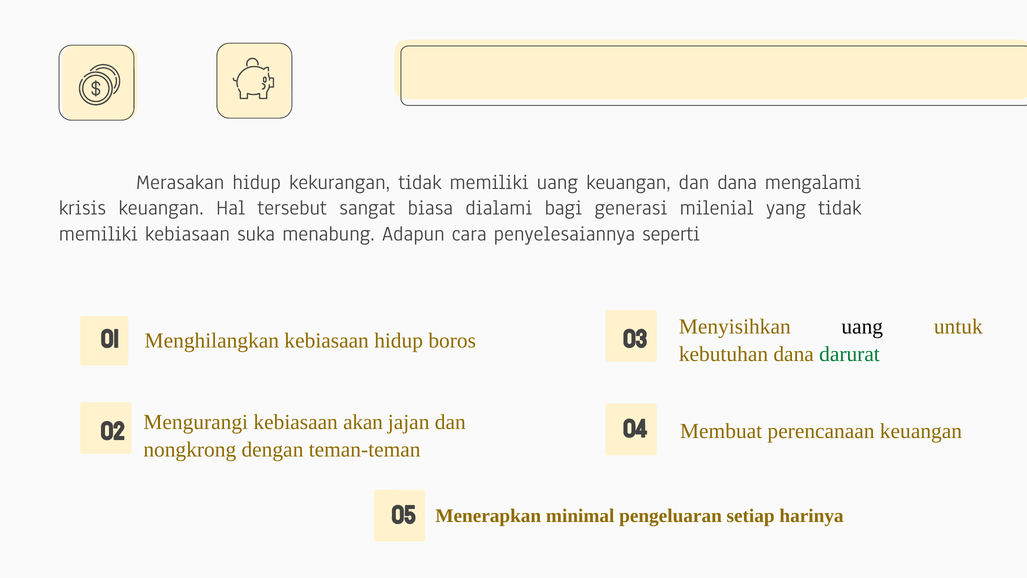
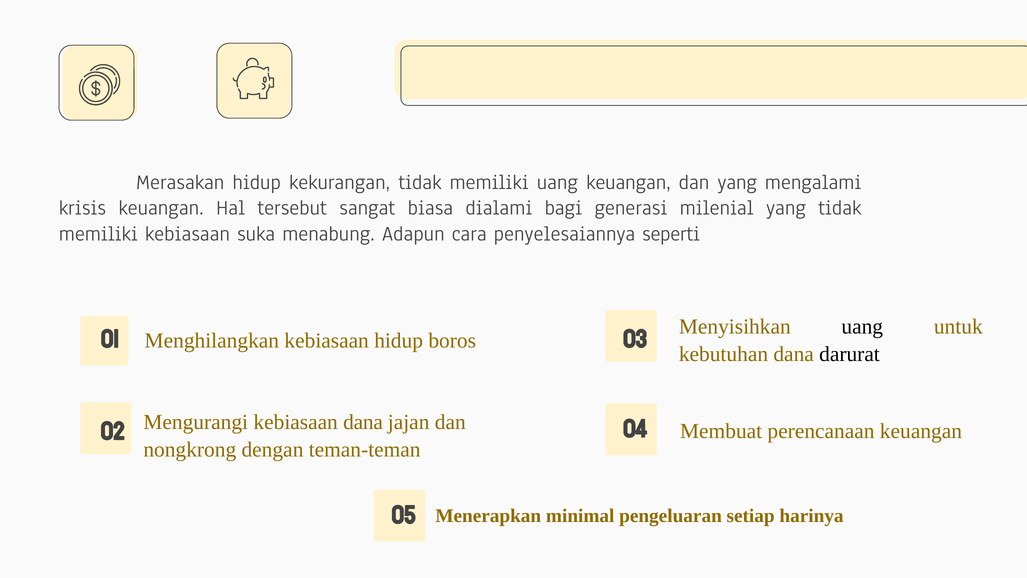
dan dana: dana -> yang (737, 182)
darurat colour: green -> black (850, 354)
kebiasaan akan: akan -> dana (363, 422)
